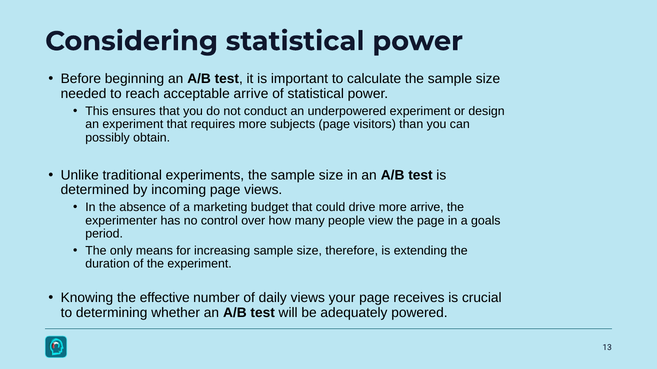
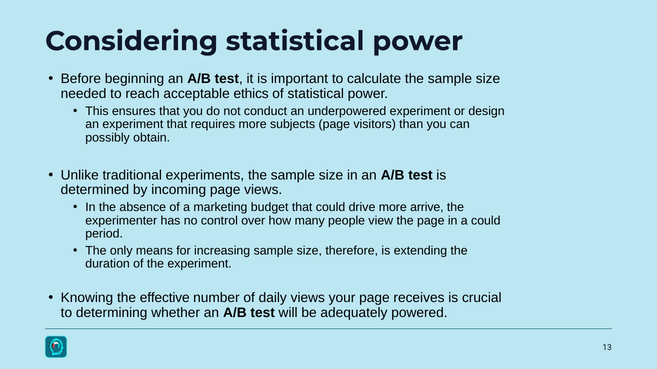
acceptable arrive: arrive -> ethics (251, 94)
a goals: goals -> could (486, 221)
